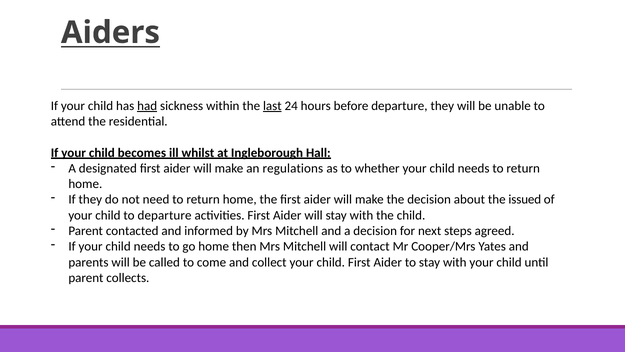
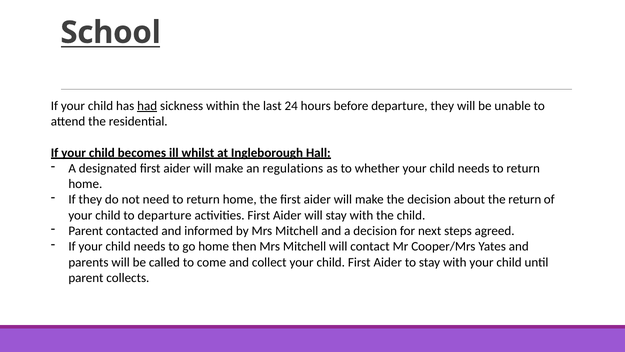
Aiders: Aiders -> School (111, 33)
last underline: present -> none (272, 106)
the issued: issued -> return (525, 199)
